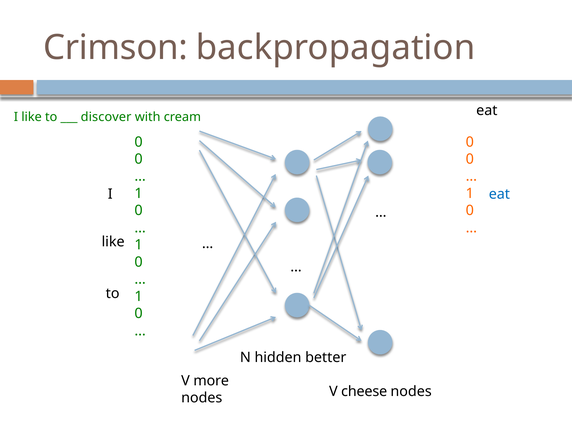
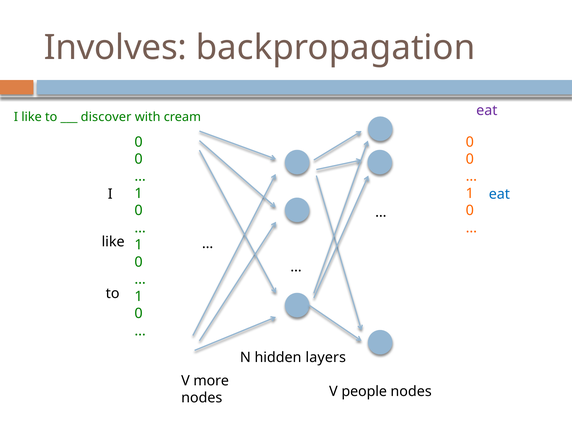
Crimson: Crimson -> Involves (115, 48)
eat colour: black -> purple (487, 111)
better: better -> layers (326, 358)
cheese: cheese -> people (364, 391)
